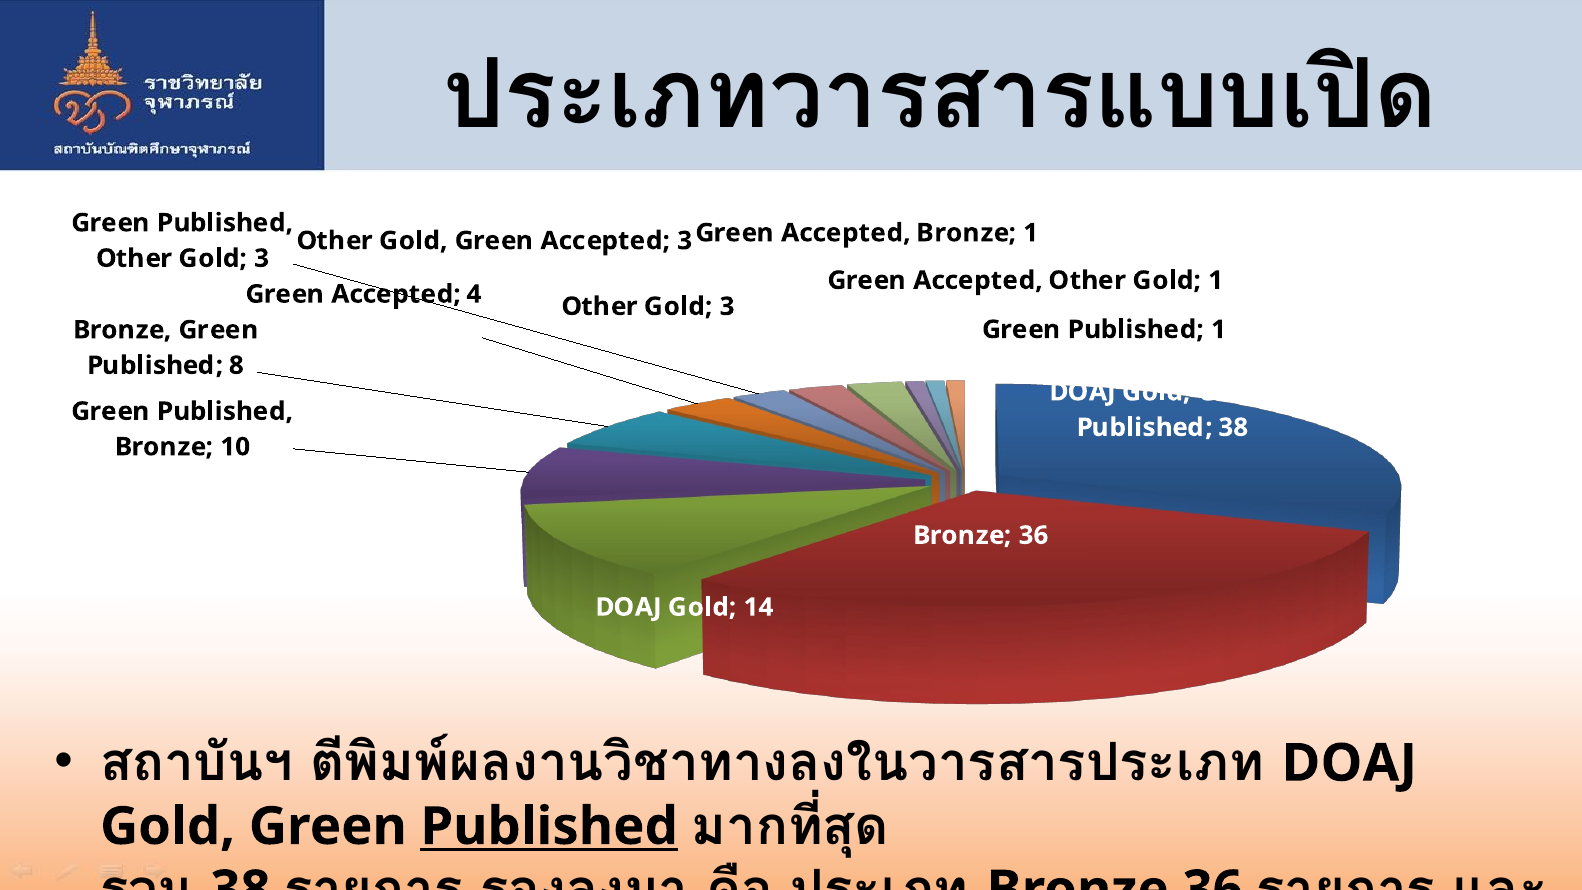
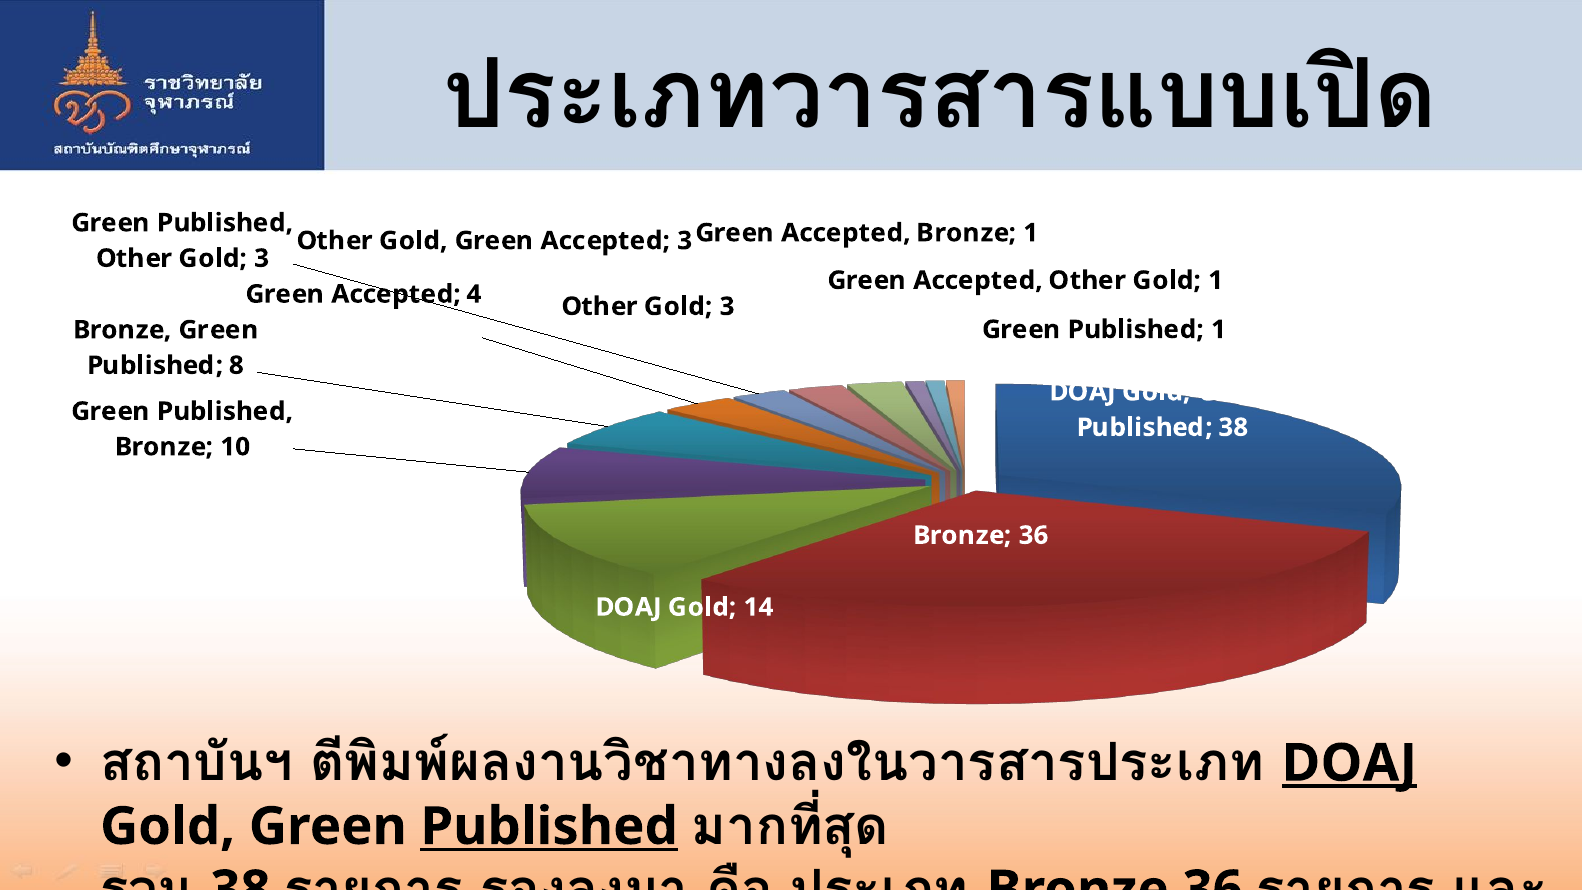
DOAJ underline: none -> present (1349, 763)
